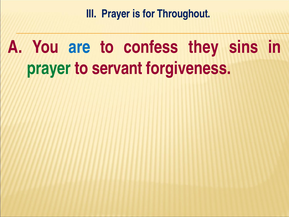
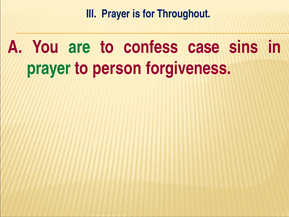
are colour: blue -> green (79, 47)
they: they -> case (204, 47)
servant: servant -> person (117, 68)
